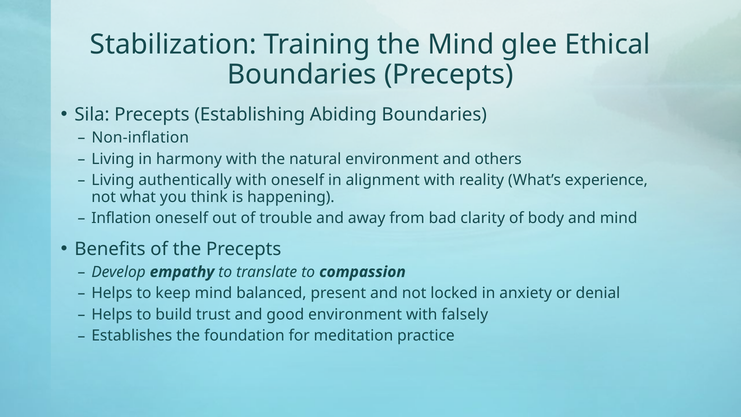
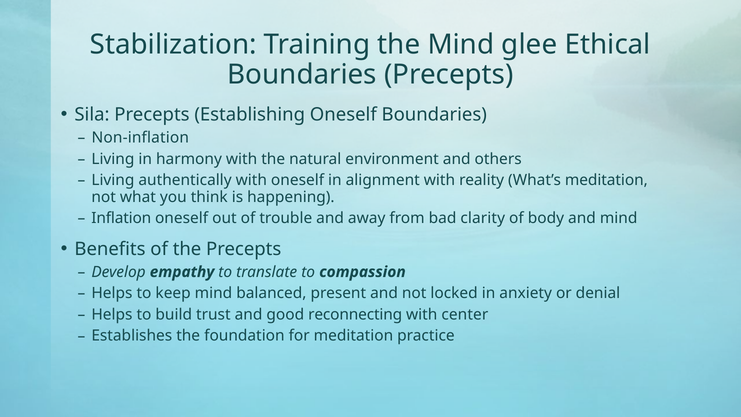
Establishing Abiding: Abiding -> Oneself (343, 115)
What’s experience: experience -> meditation (606, 180)
good environment: environment -> reconnecting (355, 315)
falsely: falsely -> center (465, 315)
